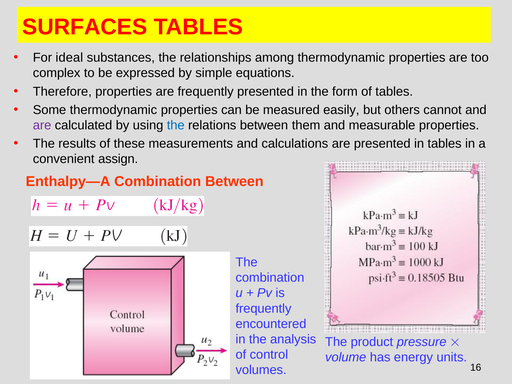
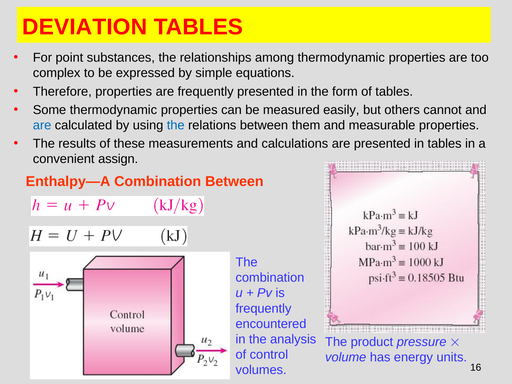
SURFACES: SURFACES -> DEVIATION (85, 27)
ideal: ideal -> point (69, 58)
are colour: purple -> blue (42, 125)
